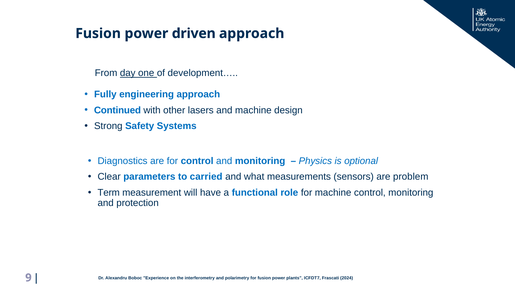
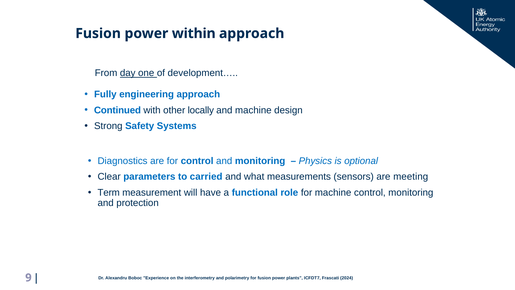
driven: driven -> within (194, 33)
lasers: lasers -> locally (201, 110)
problem: problem -> meeting (411, 177)
